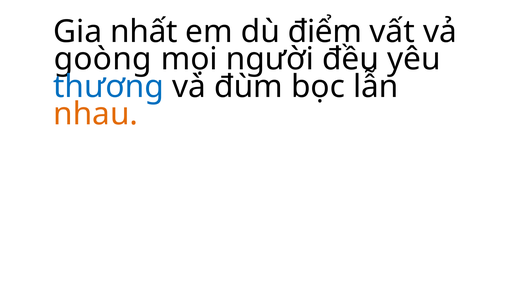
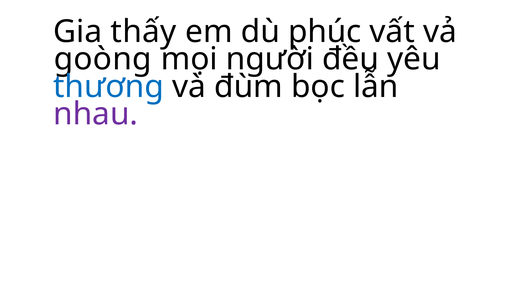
nhất: nhất -> thấy (144, 32)
điểm: điểm -> phúc (325, 32)
nhau colour: orange -> purple (96, 114)
